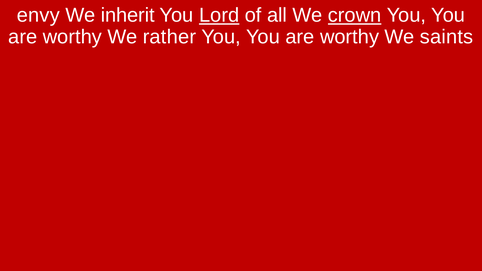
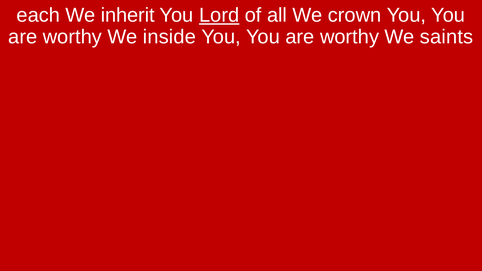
envy: envy -> each (38, 15)
crown underline: present -> none (355, 15)
rather: rather -> inside (169, 37)
